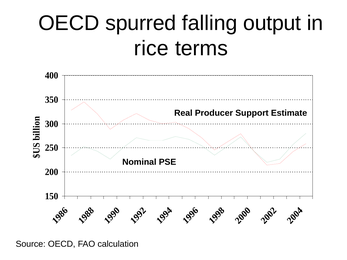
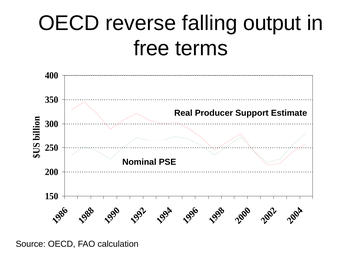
spurred: spurred -> reverse (141, 23)
rice: rice -> free (152, 49)
